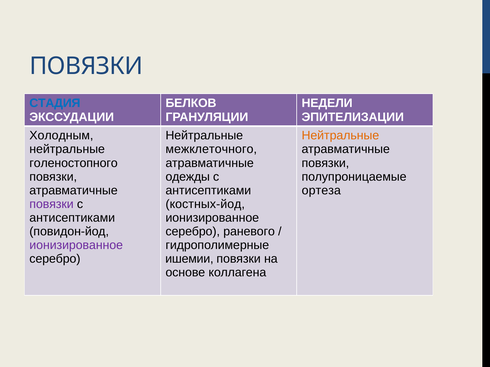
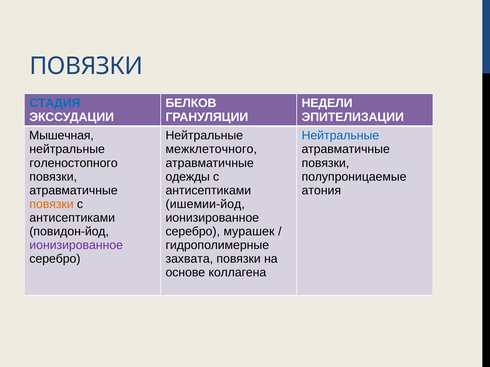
Холодным: Холодным -> Мышечная (61, 136)
Нейтральные colour: orange -> blue (340, 136)
ортеза: ортеза -> атония (321, 191)
повязки colour: purple -> orange (52, 204)
костных-йод: костных-йод -> ишемии-йод (205, 204)
раневого: раневого -> мурашек (249, 232)
ишемии: ишемии -> захвата (189, 259)
